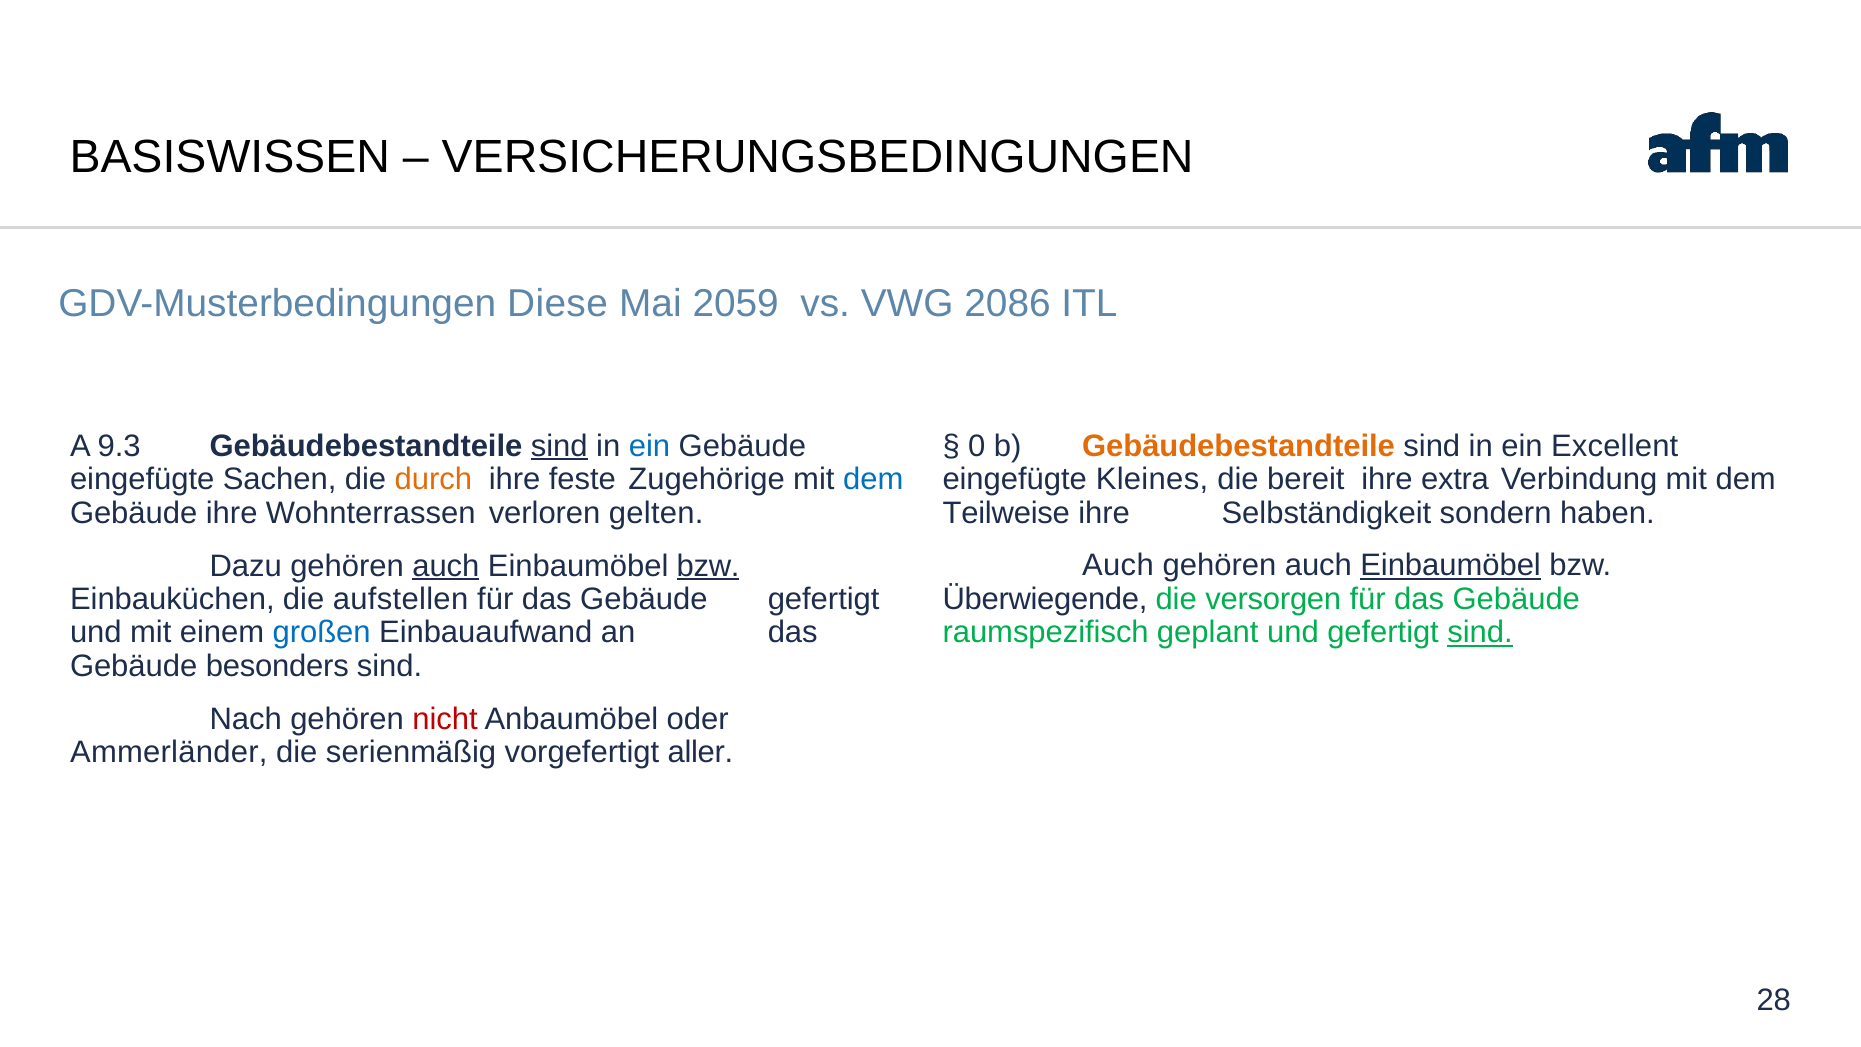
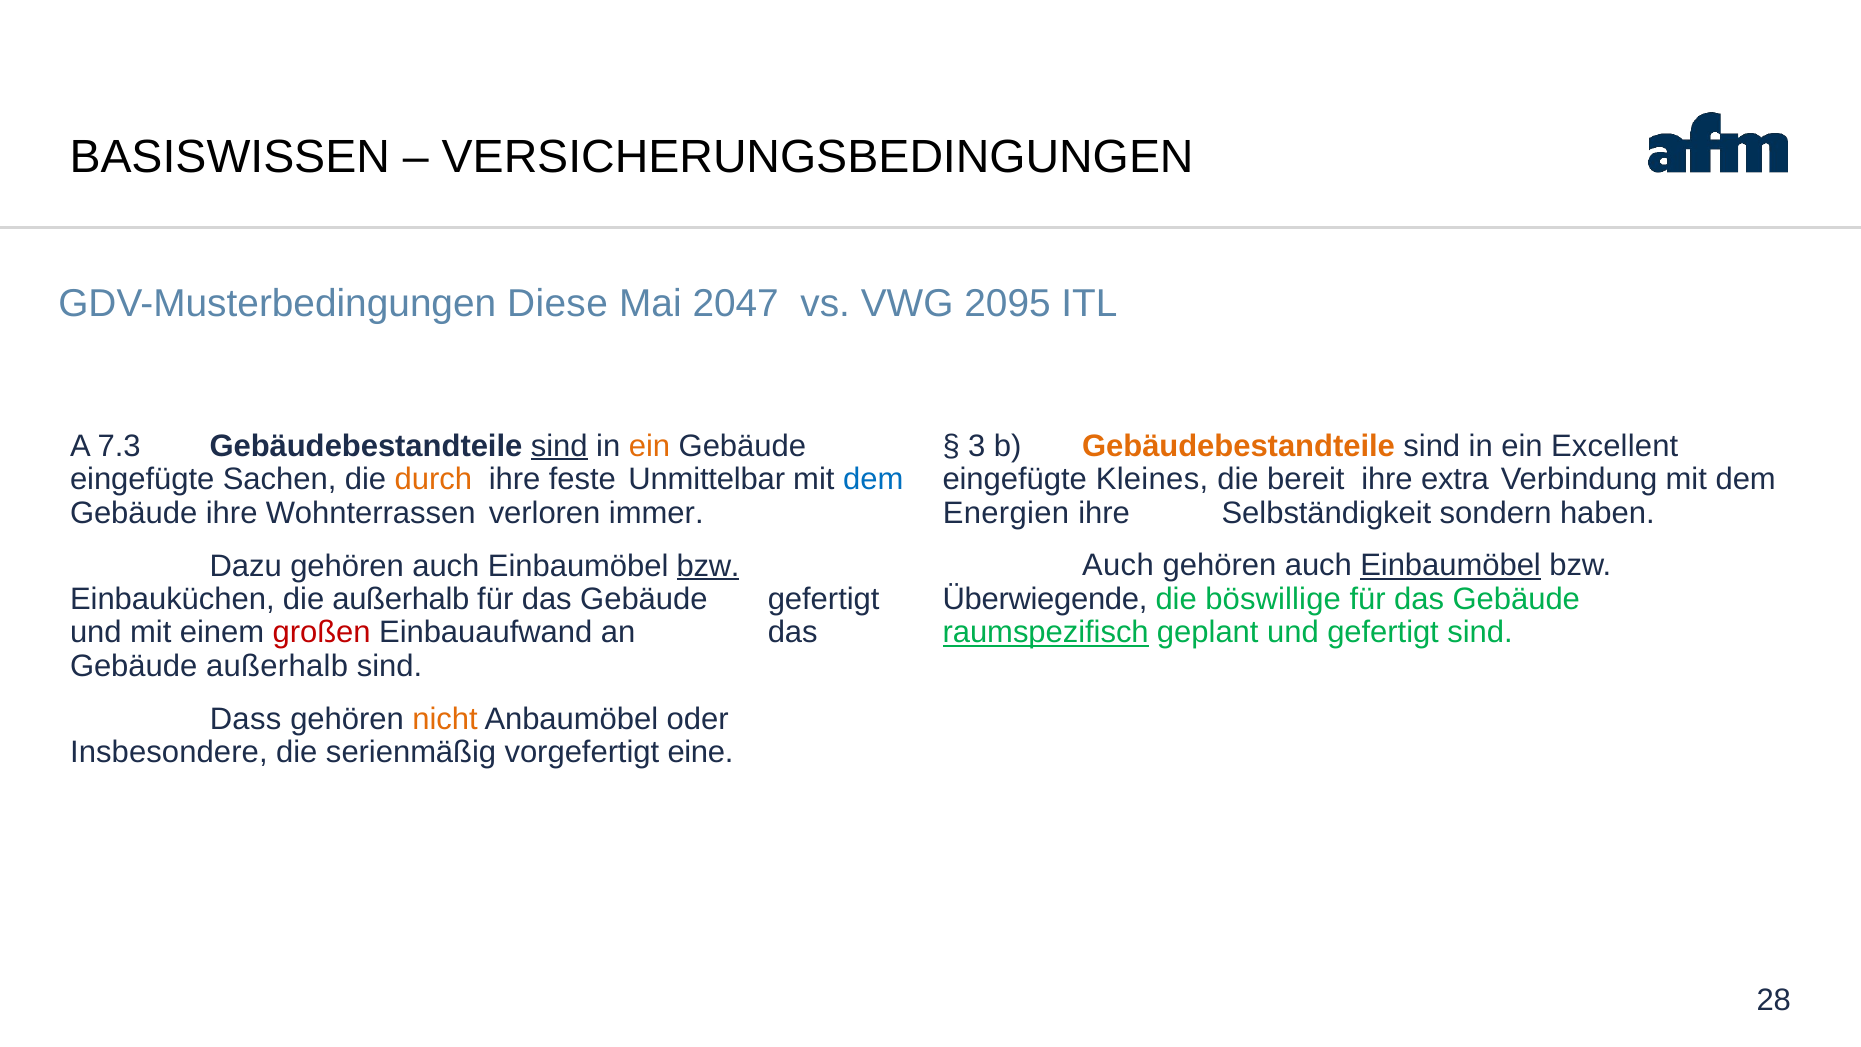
2059: 2059 -> 2047 (736, 304)
2086: 2086 -> 2095 (1008, 304)
9.3: 9.3 -> 7.3 (119, 446)
ein colour: blue -> orange (649, 446)
0: 0 -> 3 (977, 446)
Zugehörige: Zugehörige -> Unmittelbar (707, 479)
gelten: gelten -> immer (656, 513)
Teilweise: Teilweise -> Energien (1006, 513)
auch underline: present -> none (446, 566)
die aufstellen: aufstellen -> außerhalb (401, 599)
versorgen: versorgen -> böswillige (1273, 599)
großen colour: blue -> red (322, 633)
raumspezifisch underline: none -> present (1046, 633)
sind underline: present -> none (1480, 633)
Gebäude besonders: besonders -> außerhalb (277, 666)
Nach: Nach -> Dass (246, 719)
nicht colour: red -> orange (445, 719)
Ammerländer: Ammerländer -> Insbesondere (169, 752)
aller: aller -> eine (700, 752)
